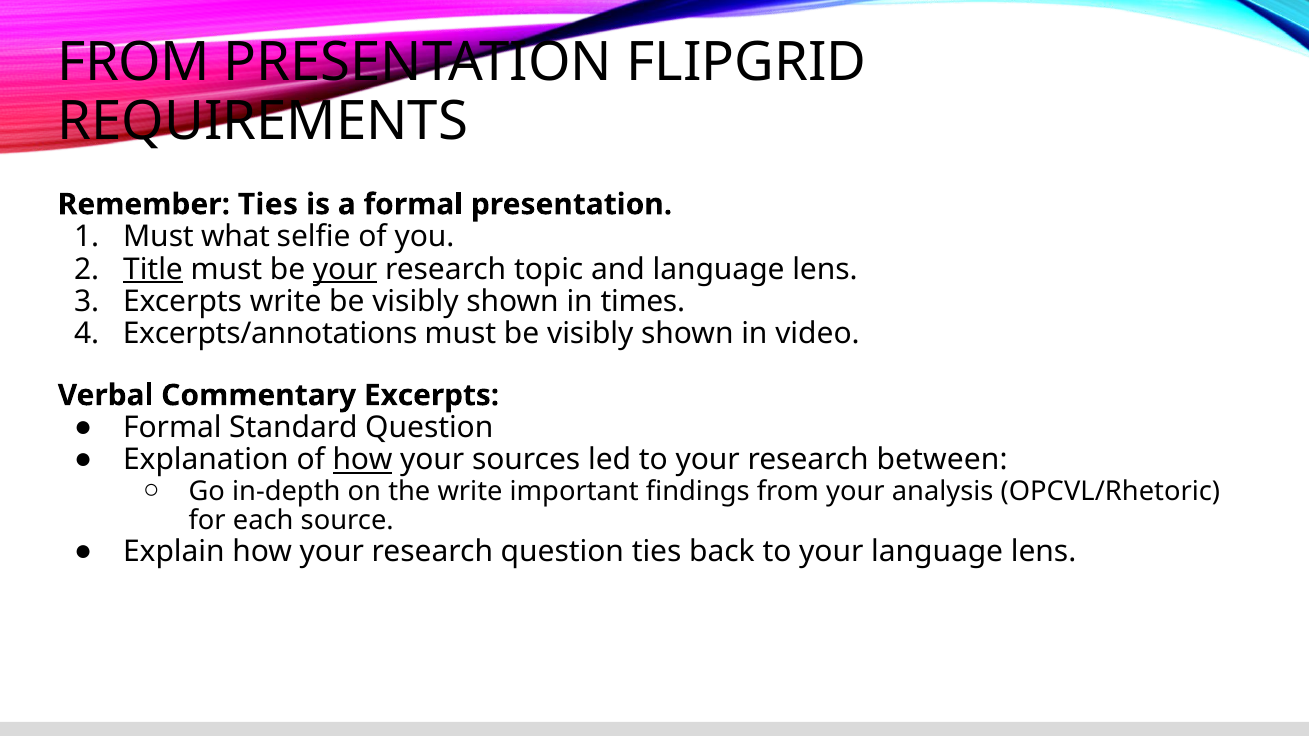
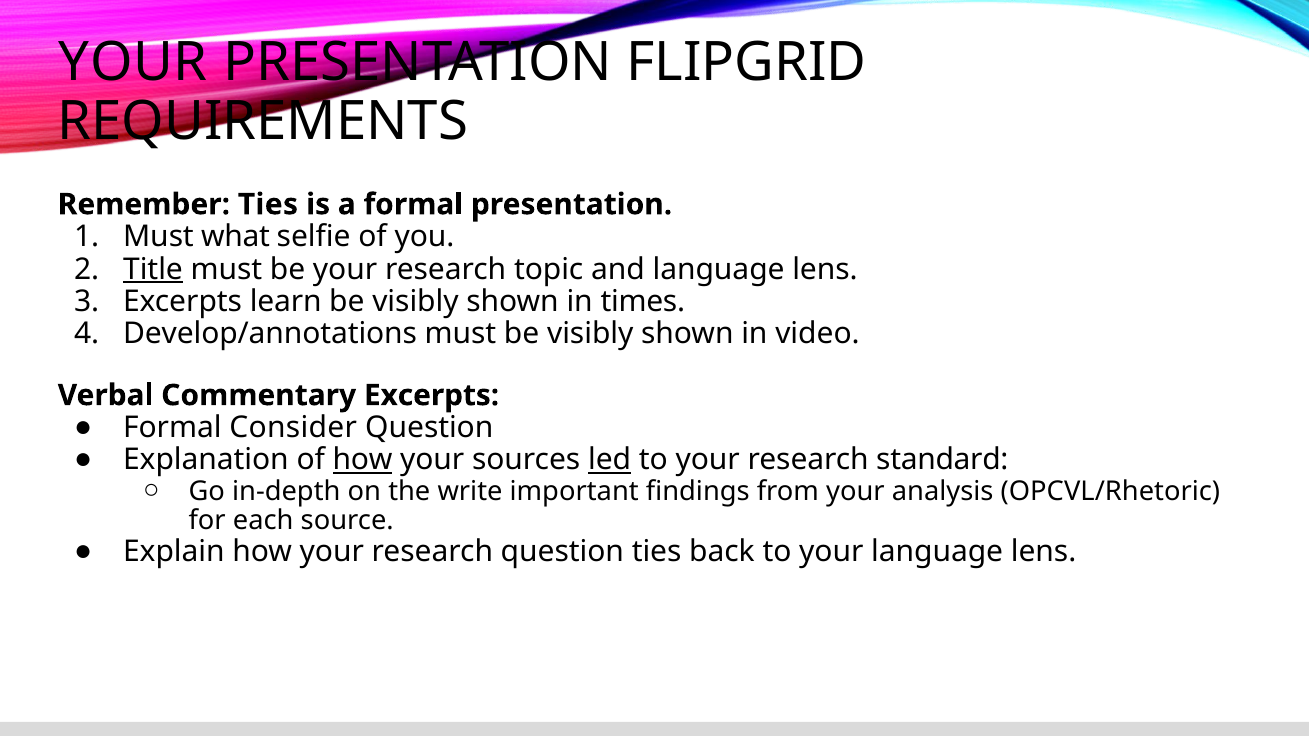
FROM: FROM -> YOUR (133, 62)
your underline: present -> none (345, 269)
Excerpts write: write -> learn (286, 302)
Excerpts/annotations: Excerpts/annotations -> Develop/annotations (270, 334)
Standard: Standard -> Consider (293, 428)
led underline: none -> present (610, 460)
between: between -> standard (942, 460)
